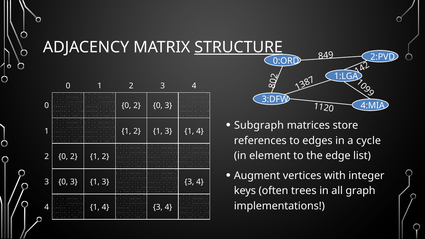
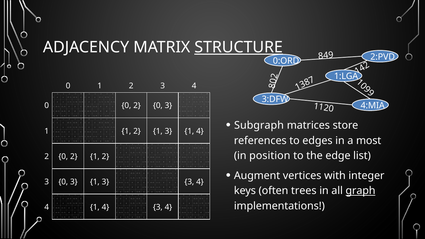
cycle: cycle -> most (369, 141)
element: element -> position (270, 156)
graph underline: none -> present (360, 191)
